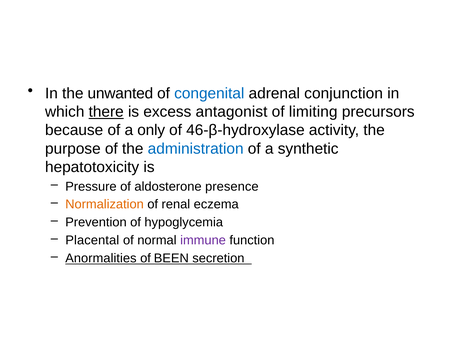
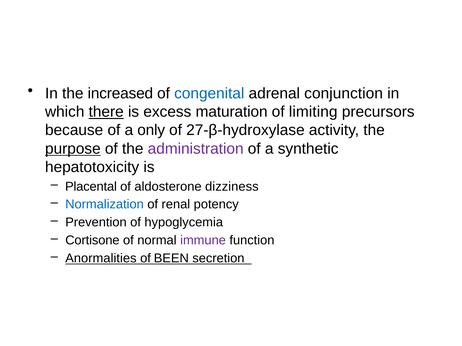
unwanted: unwanted -> increased (120, 93)
antagonist: antagonist -> maturation (232, 112)
46-β-hydroxylase: 46-β-hydroxylase -> 27-β-hydroxylase (245, 130)
purpose underline: none -> present (73, 149)
administration colour: blue -> purple (196, 149)
Pressure: Pressure -> Placental (91, 187)
presence: presence -> dizziness (232, 187)
Normalization colour: orange -> blue (105, 205)
eczema: eczema -> potency (216, 205)
Placental: Placental -> Cortisone (92, 241)
